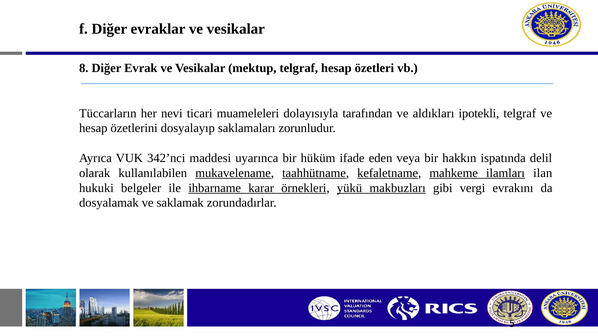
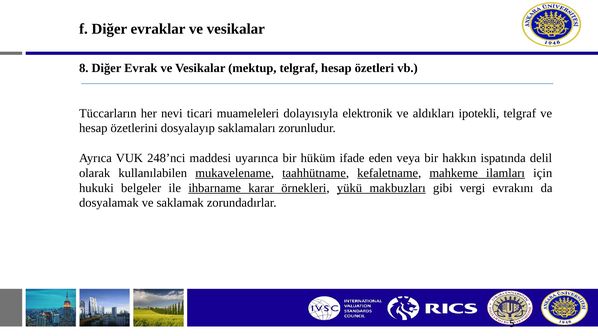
tarafından: tarafından -> elektronik (367, 113)
342’nci: 342’nci -> 248’nci (166, 158)
ilan: ilan -> için (543, 173)
